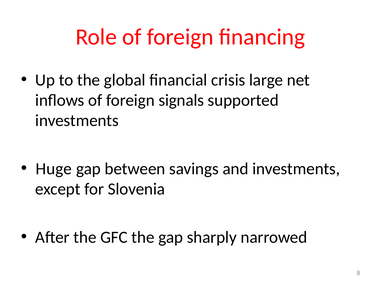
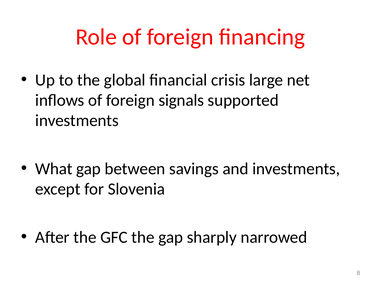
Huge: Huge -> What (54, 169)
